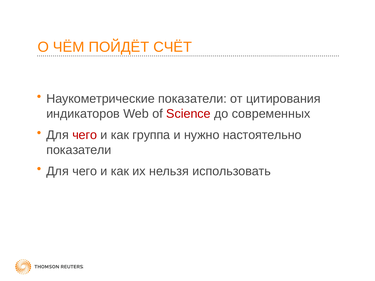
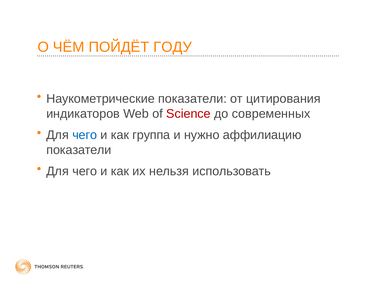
СЧЁТ: СЧЁТ -> ГОДУ (173, 47)
чего colour: red -> blue (85, 135)
настоятельно: настоятельно -> аффилиацию (262, 135)
